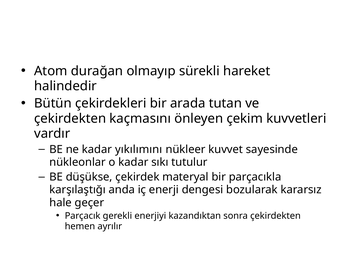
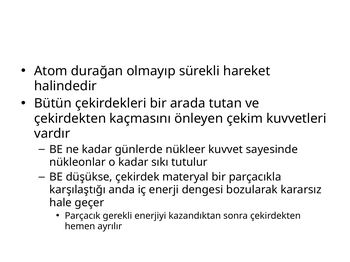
yıkılımını: yıkılımını -> günlerde (139, 150)
